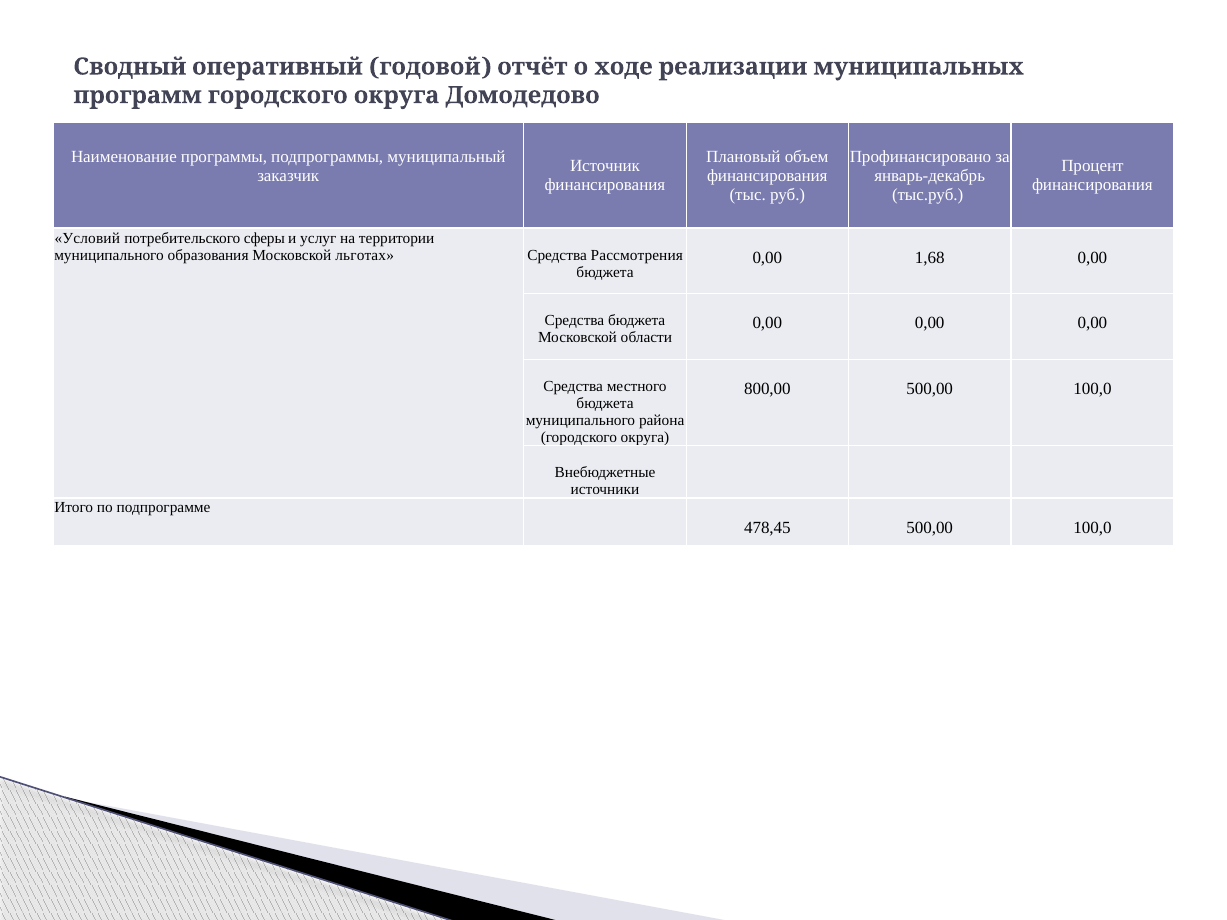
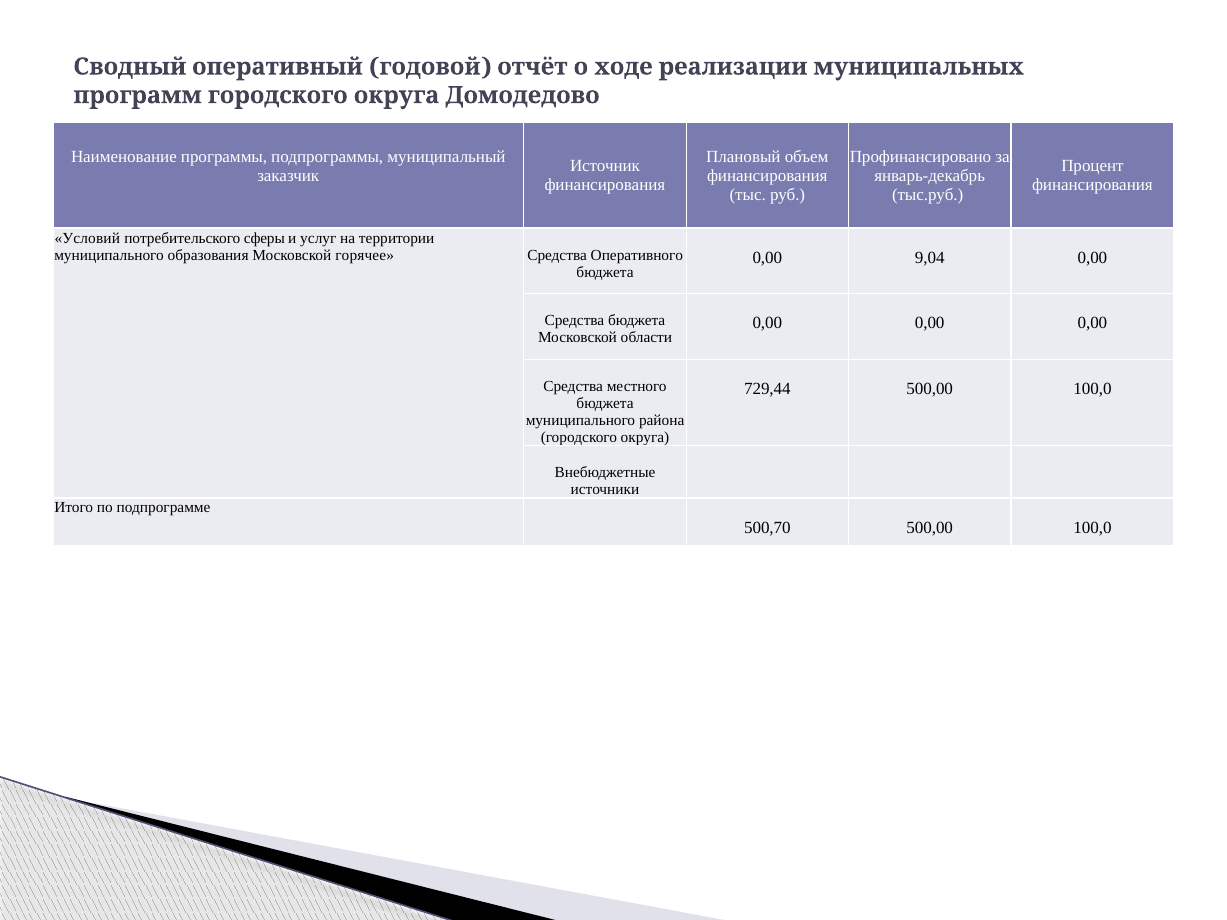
льготах: льготах -> горячее (365, 255)
Рассмотрения: Рассмотрения -> Оперативного (637, 255)
1,68: 1,68 -> 9,04 (930, 258)
800,00: 800,00 -> 729,44 (767, 389)
478,45: 478,45 -> 500,70 (767, 528)
